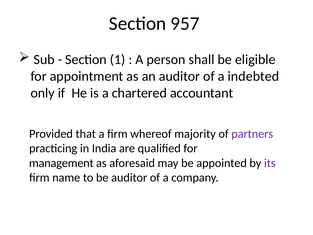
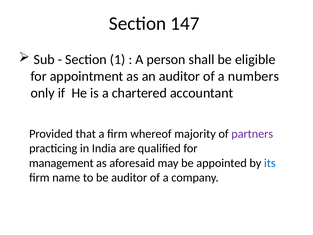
957: 957 -> 147 (185, 24)
indebted: indebted -> numbers (253, 76)
its colour: purple -> blue (270, 163)
